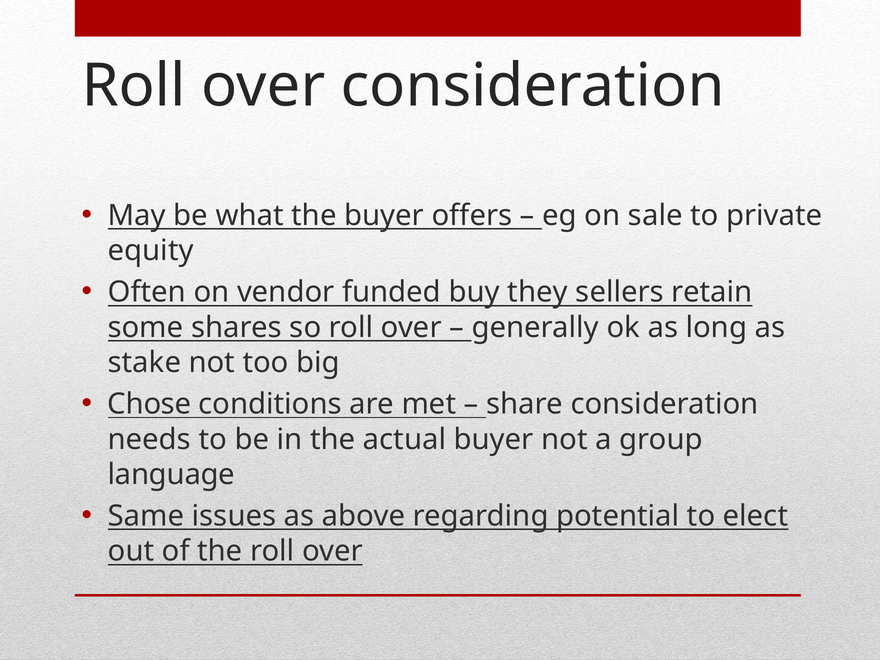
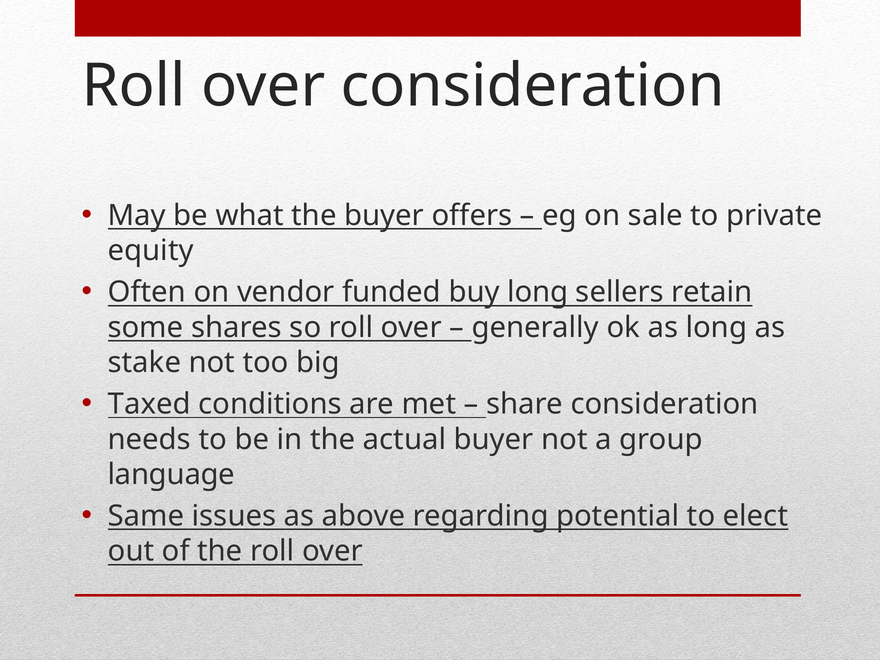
buy they: they -> long (538, 292)
Chose: Chose -> Taxed (149, 404)
